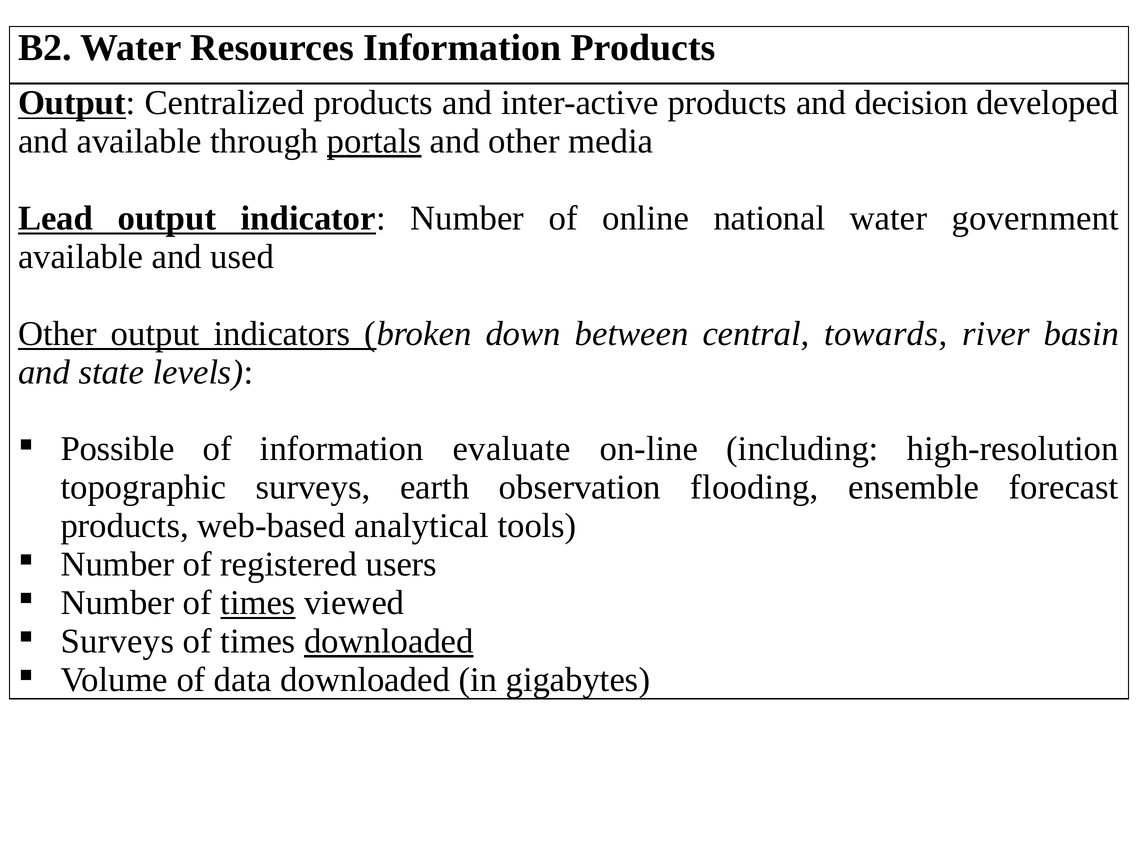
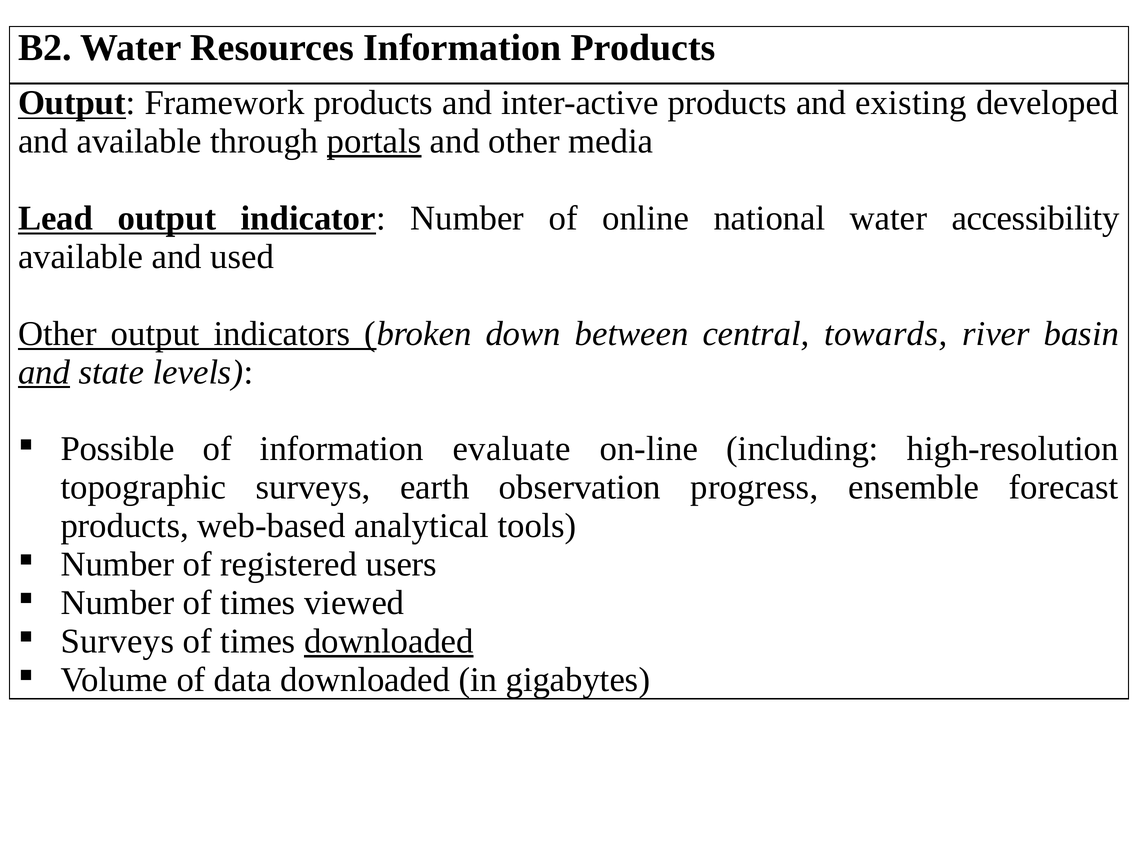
Centralized: Centralized -> Framework (225, 103)
decision: decision -> existing (911, 103)
government: government -> accessibility (1035, 218)
and underline: none -> present (44, 372)
flooding: flooding -> progress (754, 488)
times underline: present -> none (258, 603)
